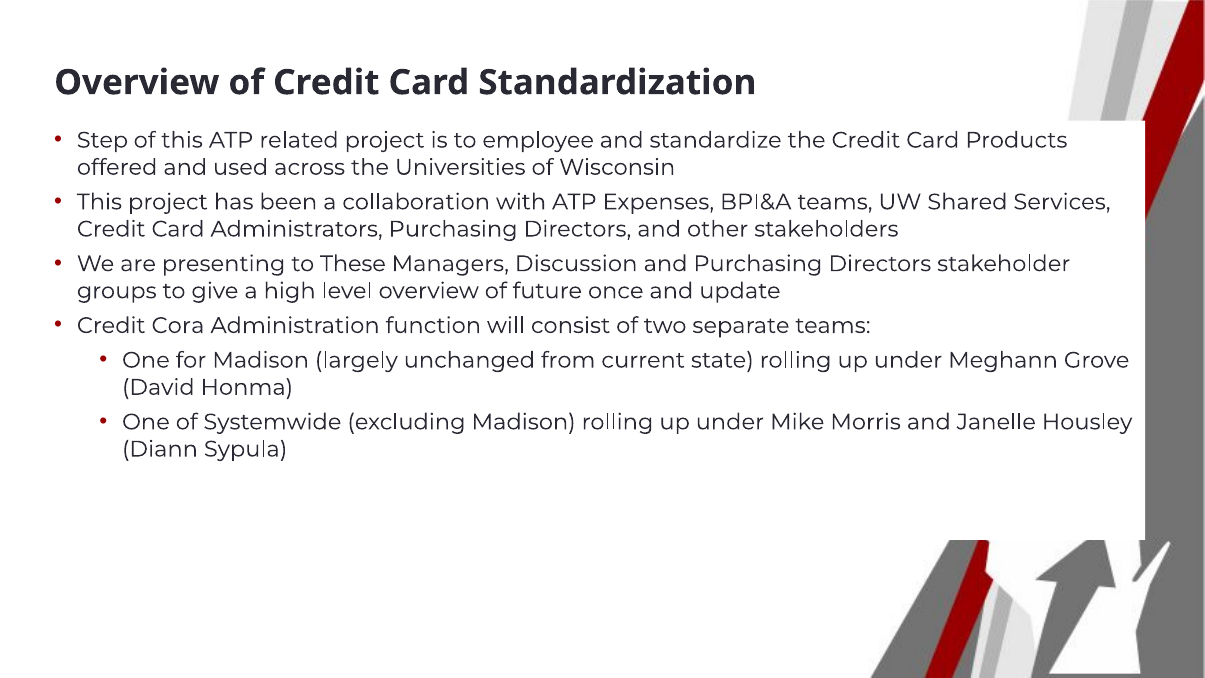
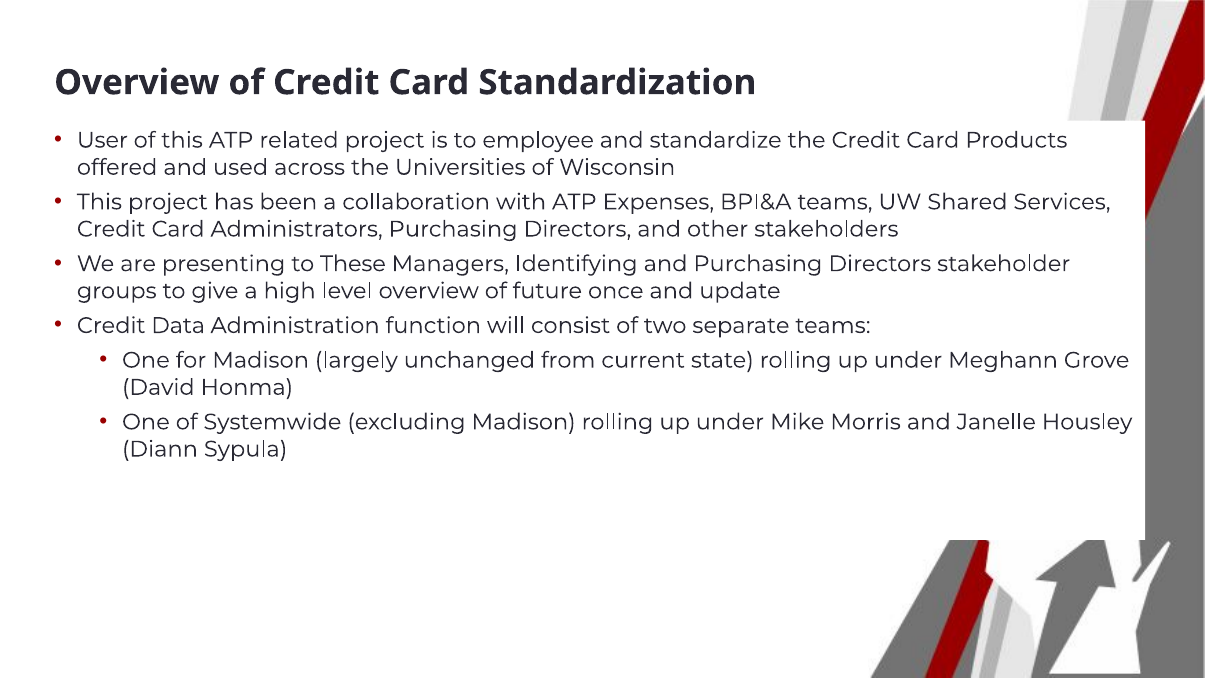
Step: Step -> User (102, 140)
Discussion: Discussion -> Identifying (576, 264)
Cora: Cora -> Data (178, 325)
